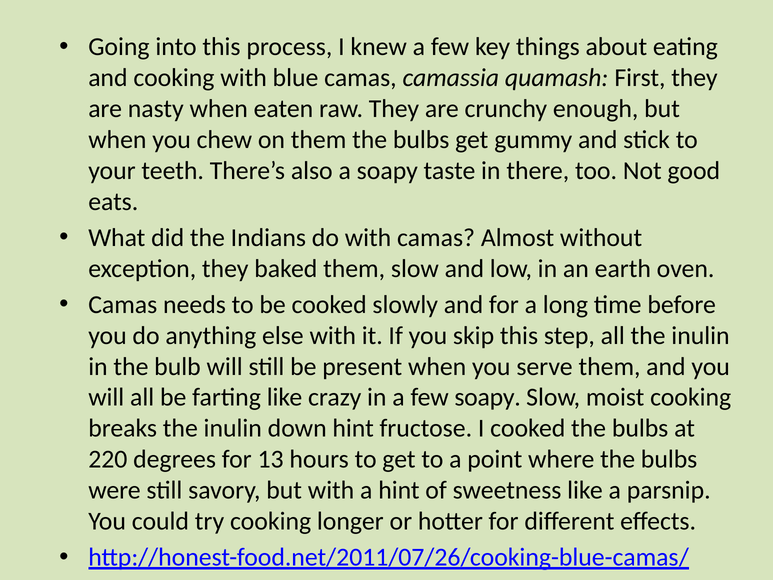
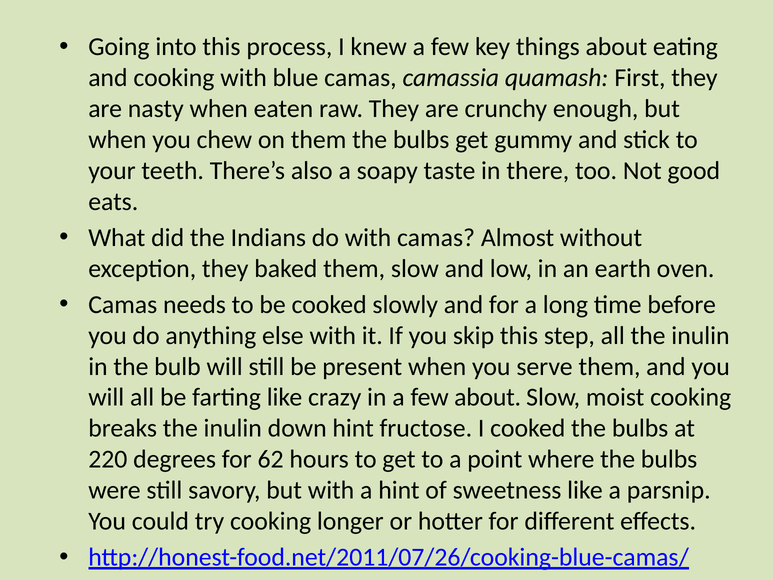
few soapy: soapy -> about (488, 397)
13: 13 -> 62 (271, 459)
